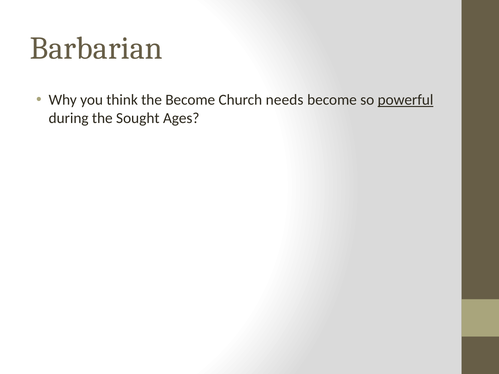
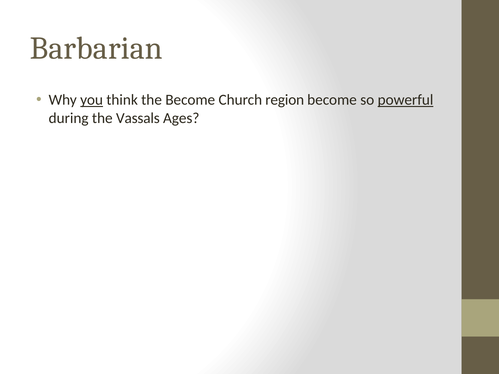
you underline: none -> present (92, 100)
needs: needs -> region (285, 100)
Sought: Sought -> Vassals (138, 118)
